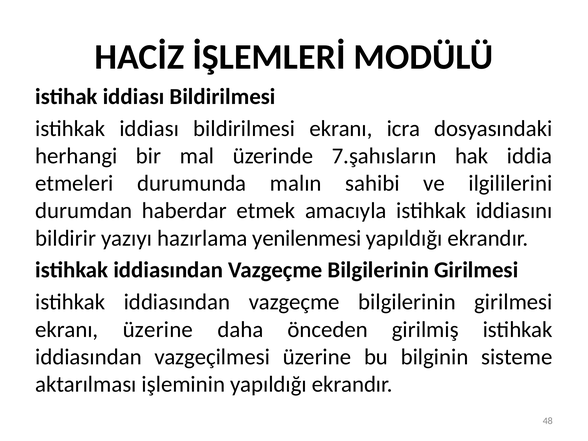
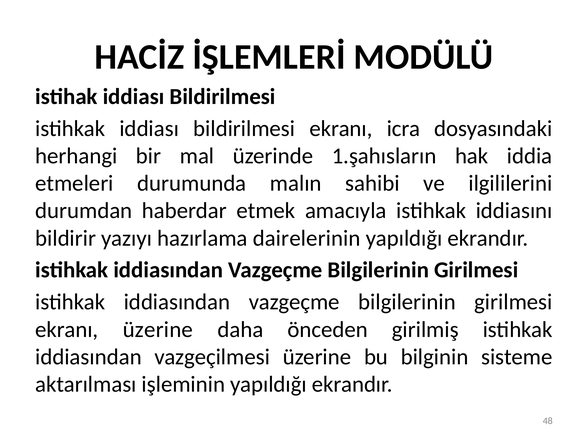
7.şahısların: 7.şahısların -> 1.şahısların (384, 156)
yenilenmesi: yenilenmesi -> dairelerinin (307, 238)
